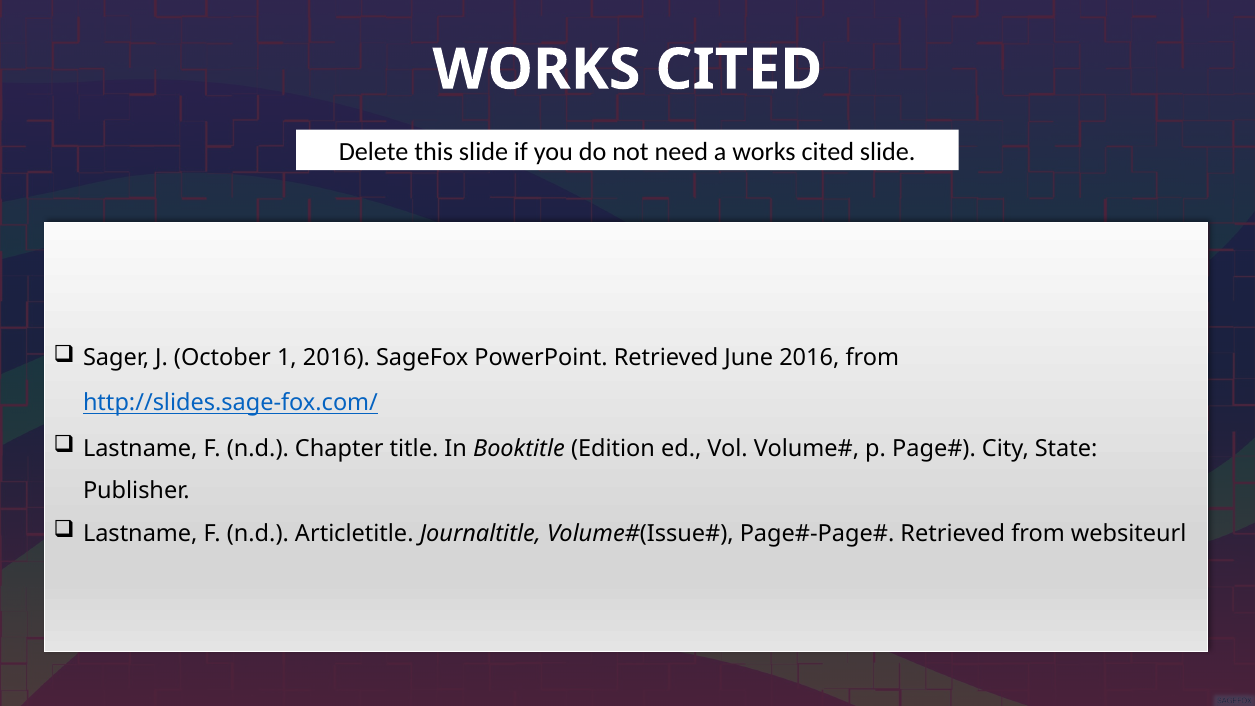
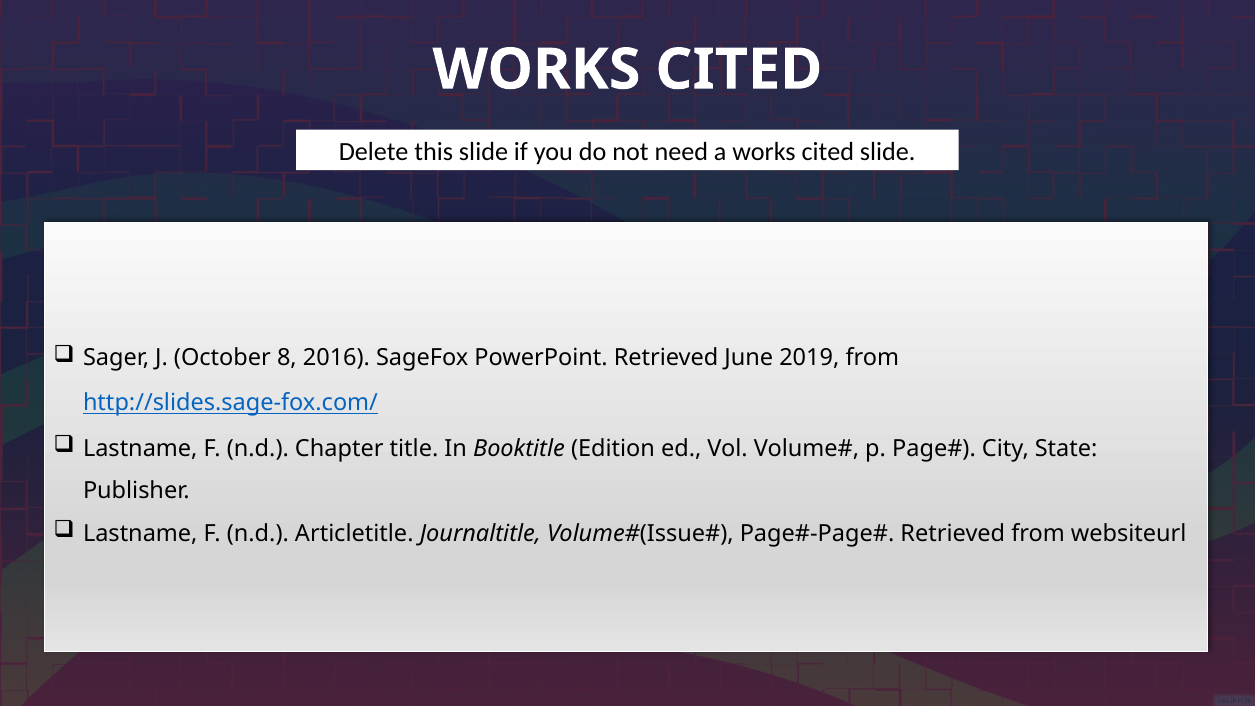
1: 1 -> 8 (287, 358)
June 2016: 2016 -> 2019 (809, 358)
